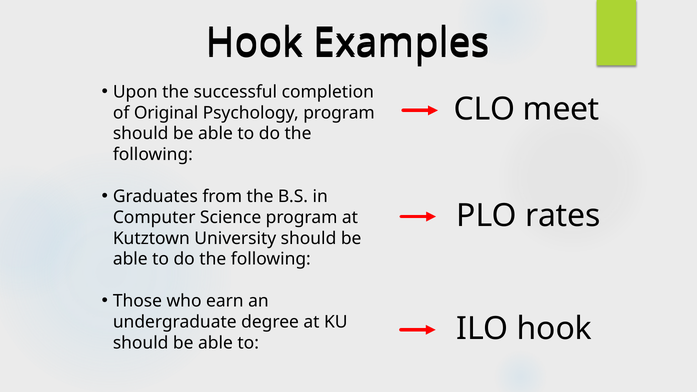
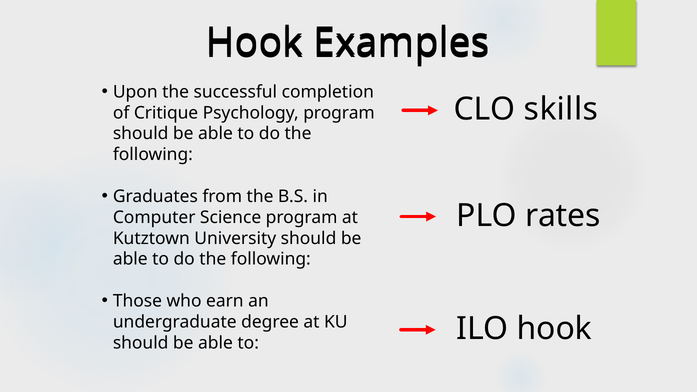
meet: meet -> skills (561, 109)
Original: Original -> Critique (166, 113)
